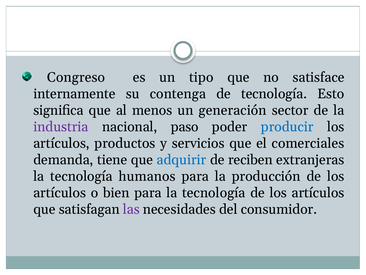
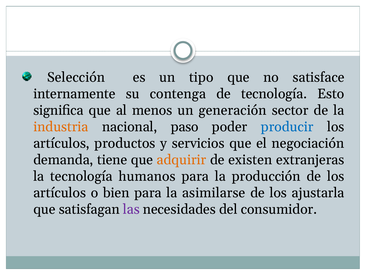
Congreso: Congreso -> Selección (76, 77)
industria colour: purple -> orange (61, 127)
comerciales: comerciales -> negociación (308, 143)
adquirir colour: blue -> orange (182, 160)
reciben: reciben -> existen (250, 160)
para la tecnología: tecnología -> asimilarse (214, 193)
artículos: artículos -> ajustarla (318, 193)
